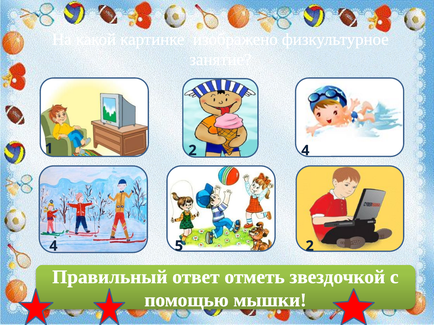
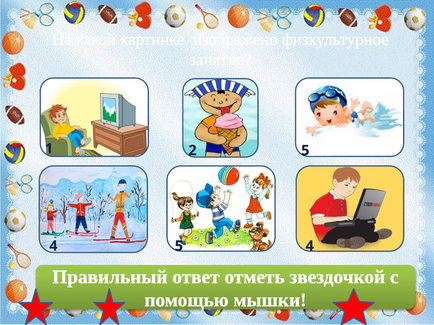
4: 4 -> 5 (305, 151)
5 2: 2 -> 4 (310, 246)
